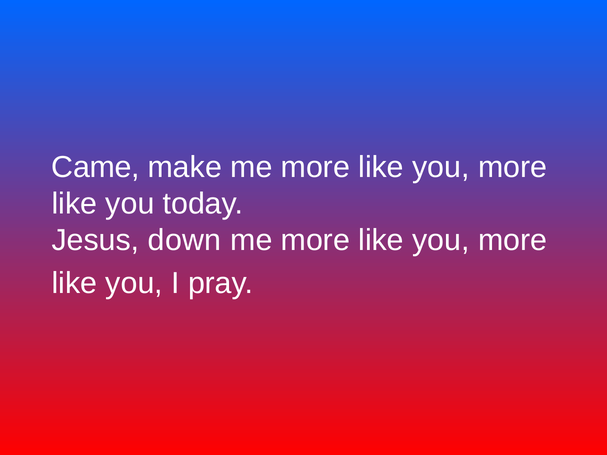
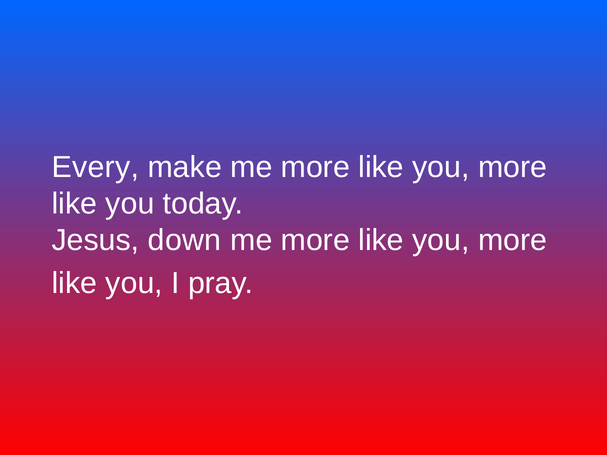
Came: Came -> Every (95, 168)
